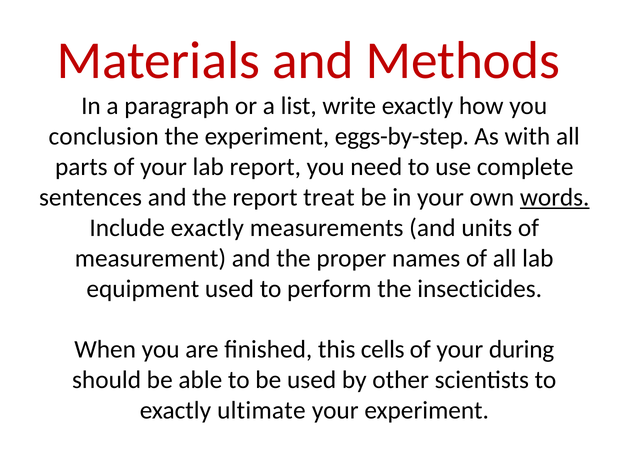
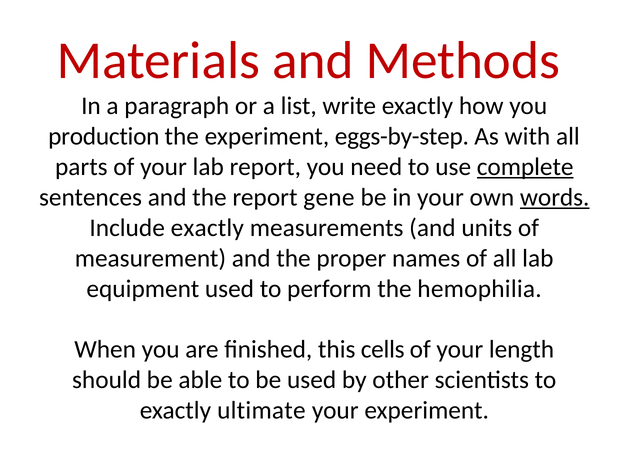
conclusion: conclusion -> production (104, 136)
complete underline: none -> present (525, 167)
treat: treat -> gene (329, 197)
insecticides: insecticides -> hemophilia (480, 288)
during: during -> length (522, 349)
